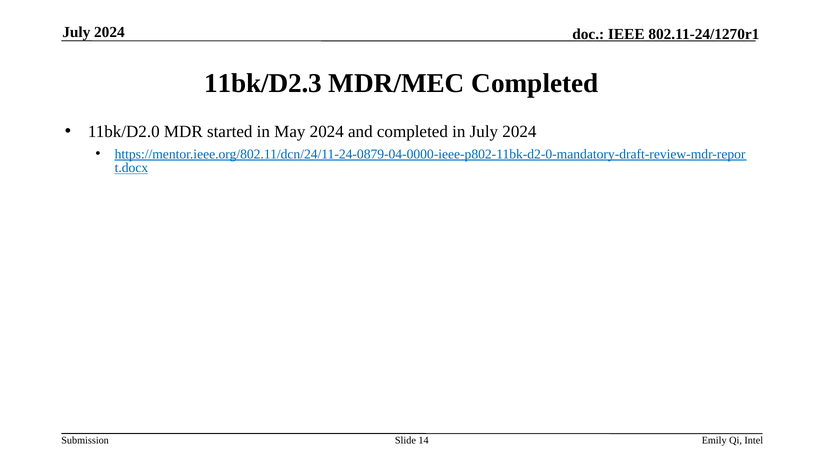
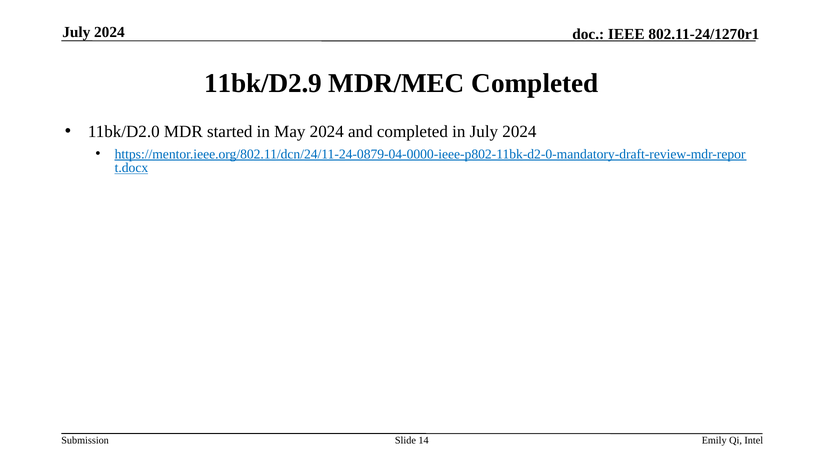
11bk/D2.3: 11bk/D2.3 -> 11bk/D2.9 (263, 84)
